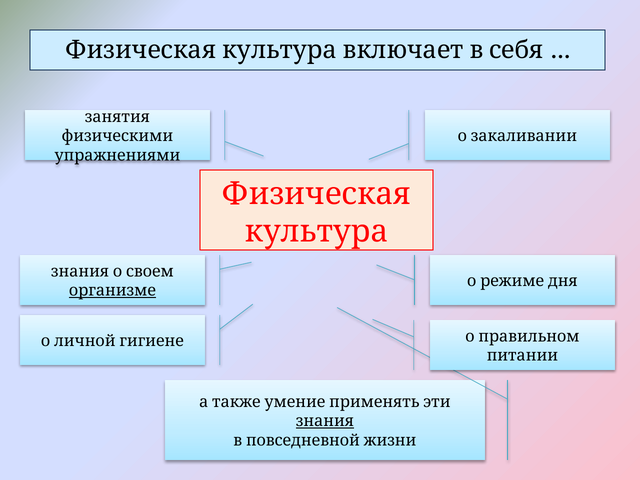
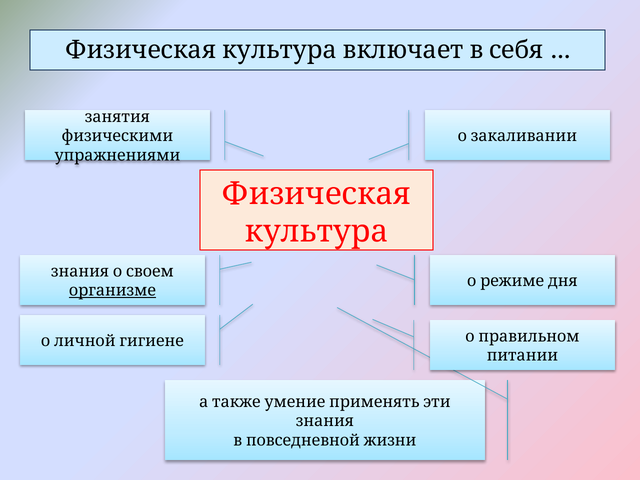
знания underline: present -> none (325, 421)
